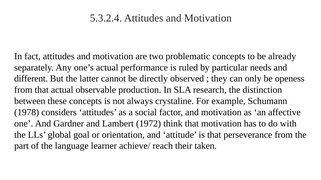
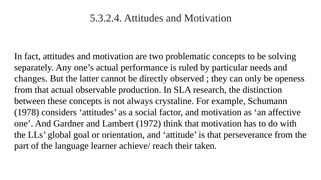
already: already -> solving (282, 56)
different: different -> changes (31, 79)
